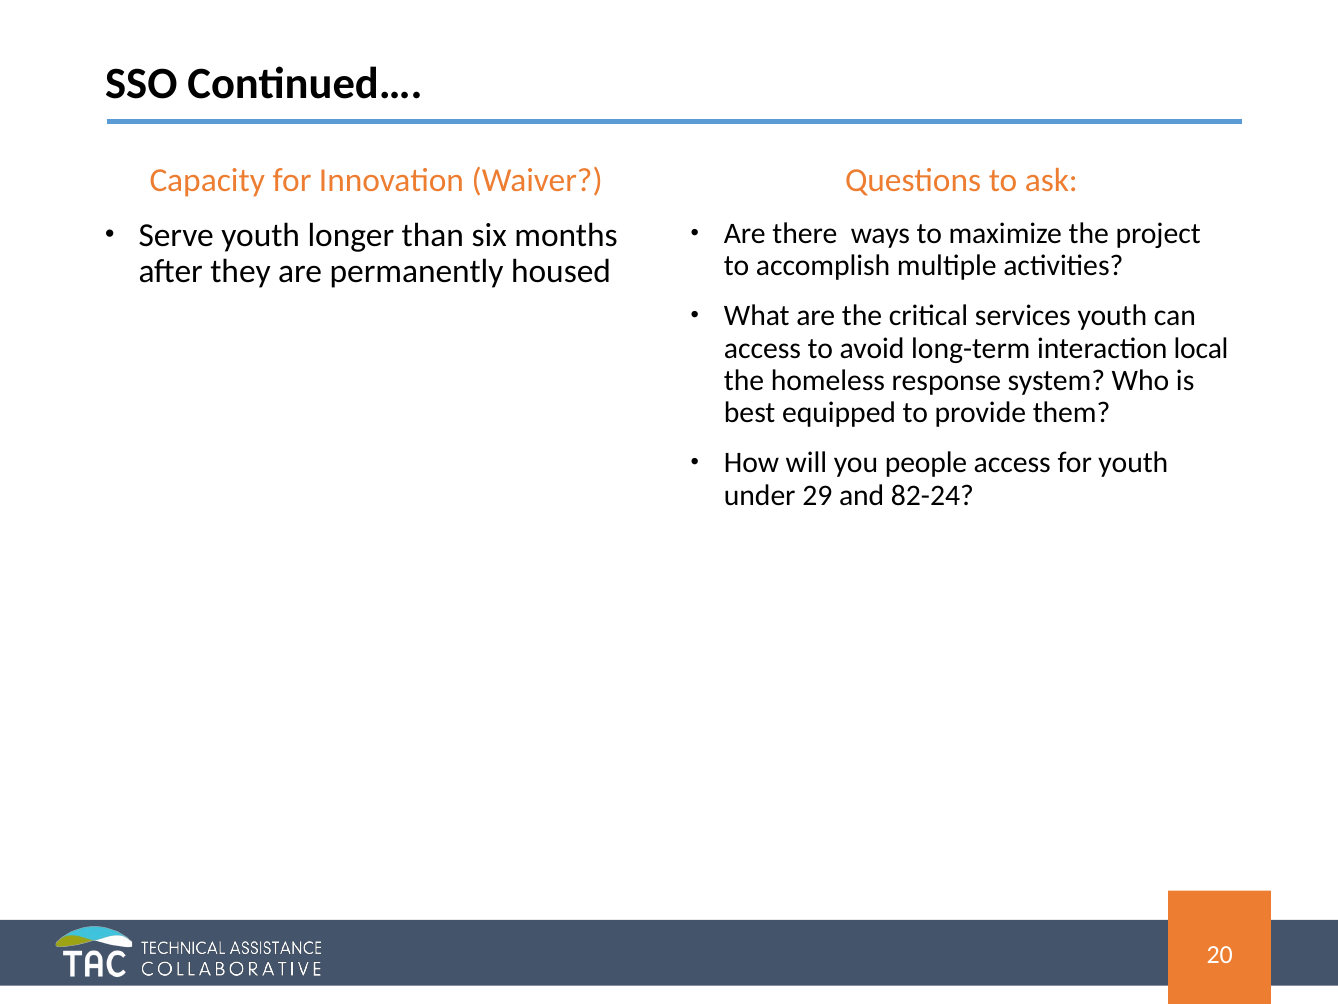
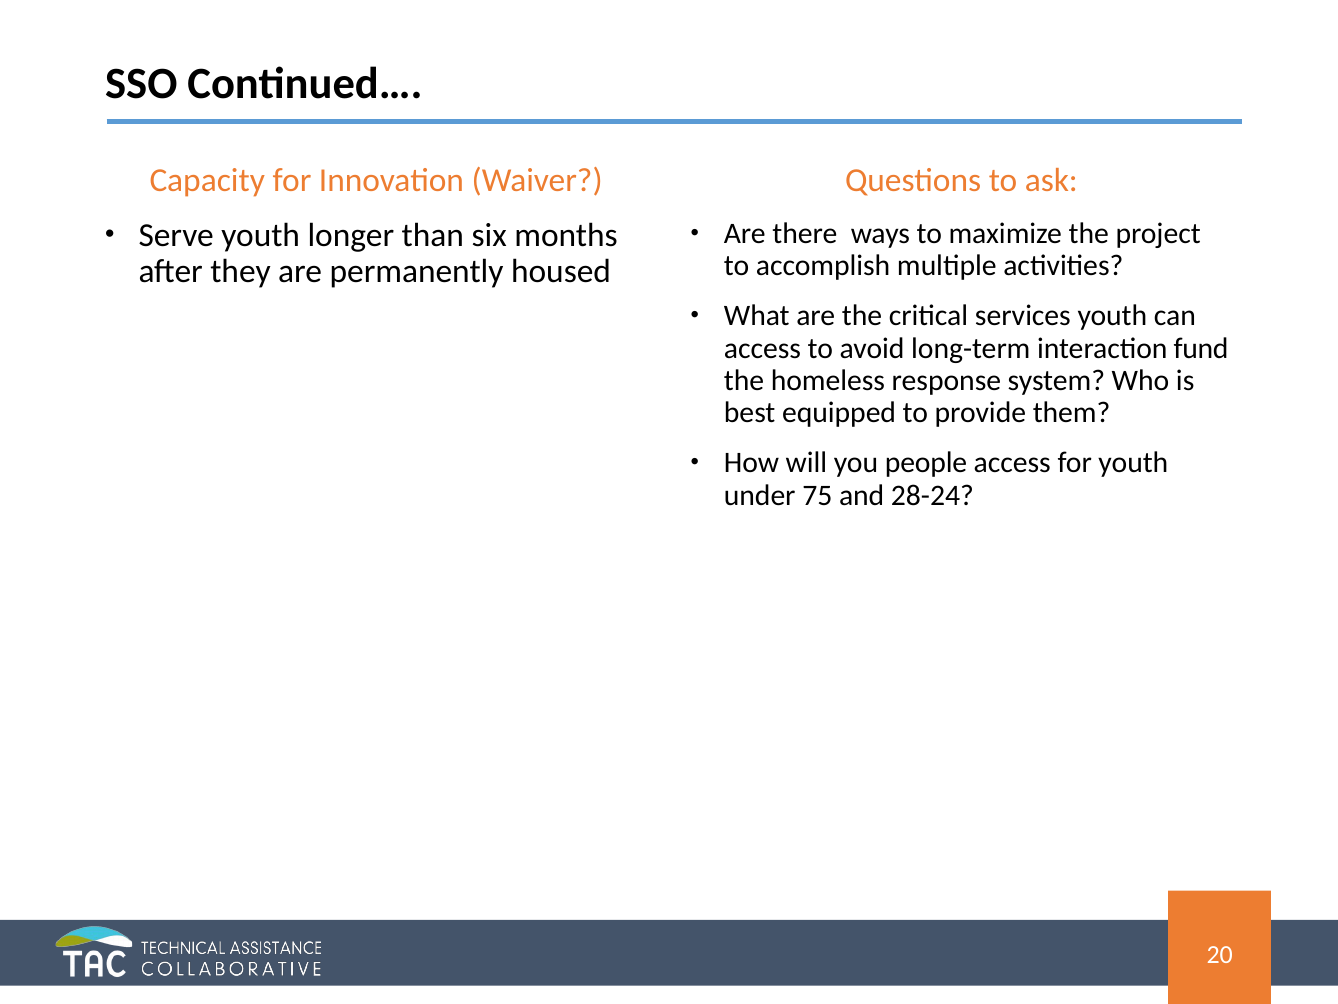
local: local -> fund (1201, 348)
29: 29 -> 75 (817, 495)
82-24: 82-24 -> 28-24 (932, 495)
